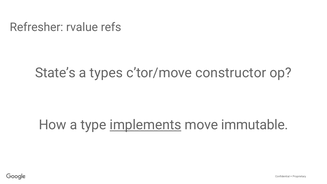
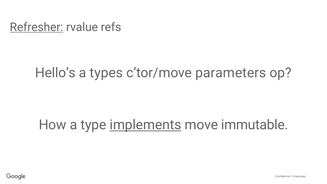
Refresher underline: none -> present (36, 27)
State’s: State’s -> Hello’s (55, 73)
constructor: constructor -> parameters (231, 73)
